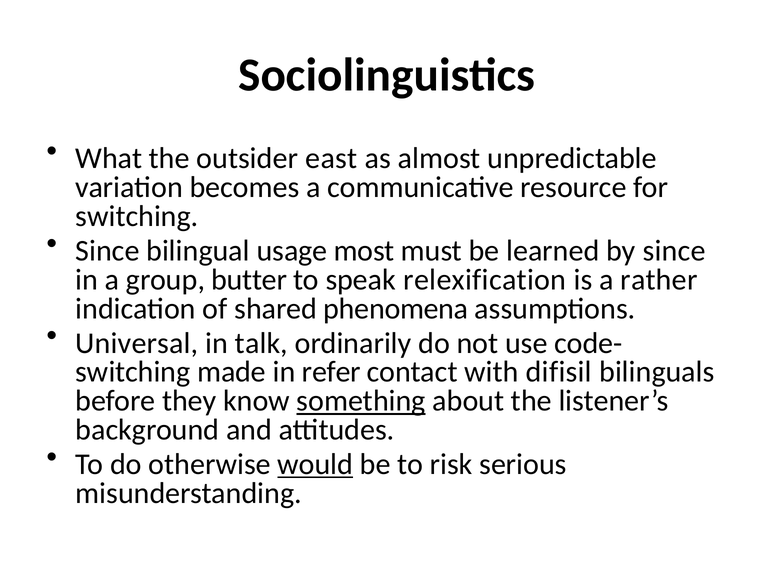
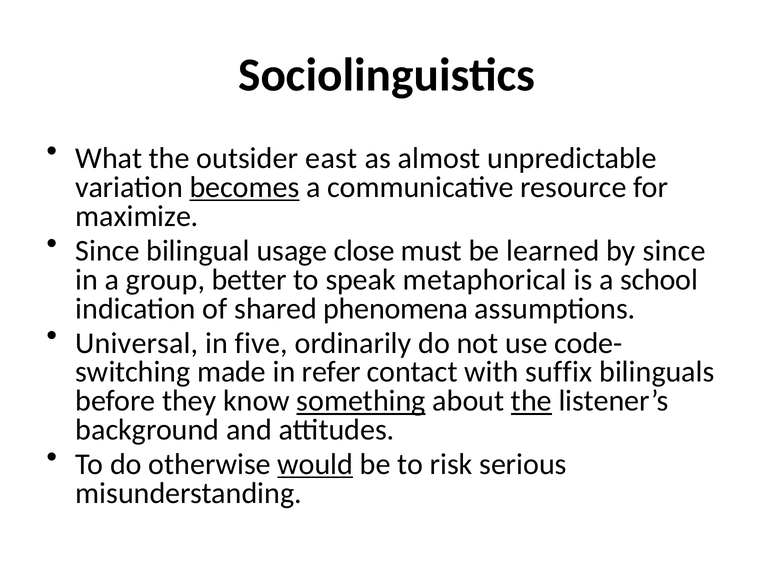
becomes underline: none -> present (245, 187)
switching: switching -> maximize (137, 216)
most: most -> close (364, 251)
butter: butter -> better (249, 279)
relexification: relexification -> metaphorical (485, 279)
rather: rather -> school (659, 279)
talk: talk -> five (261, 343)
difisil: difisil -> suffix (559, 372)
the underline: none -> present (531, 401)
